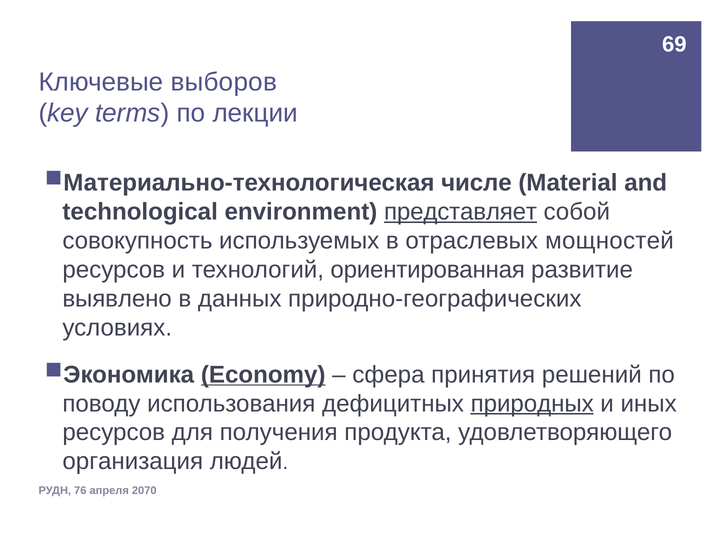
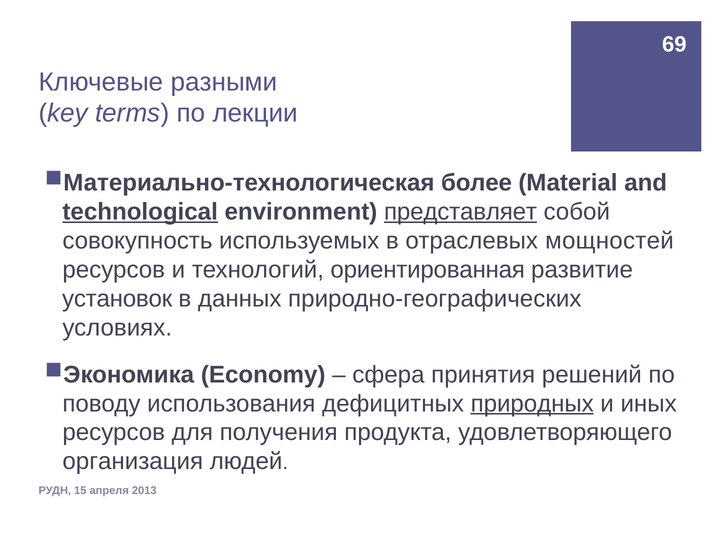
выборов: выборов -> разными (224, 82)
числе: числе -> более (477, 183)
technological underline: none -> present (140, 212)
выявлено: выявлено -> установок (117, 299)
Economy underline: present -> none (263, 375)
76: 76 -> 15 (80, 491)
2070: 2070 -> 2013 (144, 491)
